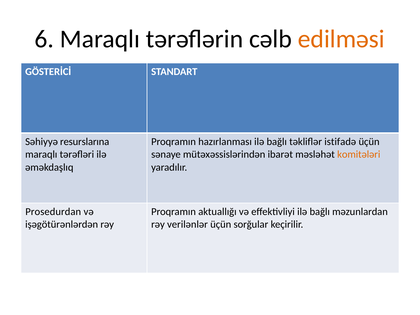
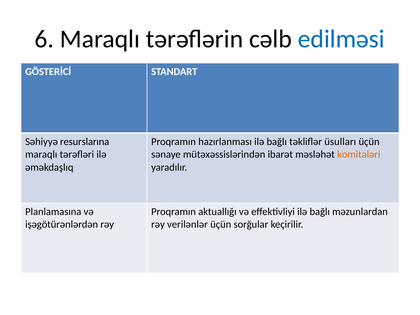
edilməsi colour: orange -> blue (341, 39)
istifadə: istifadə -> üsulları (340, 142)
Prosedurdan: Prosedurdan -> Planlamasına (53, 212)
